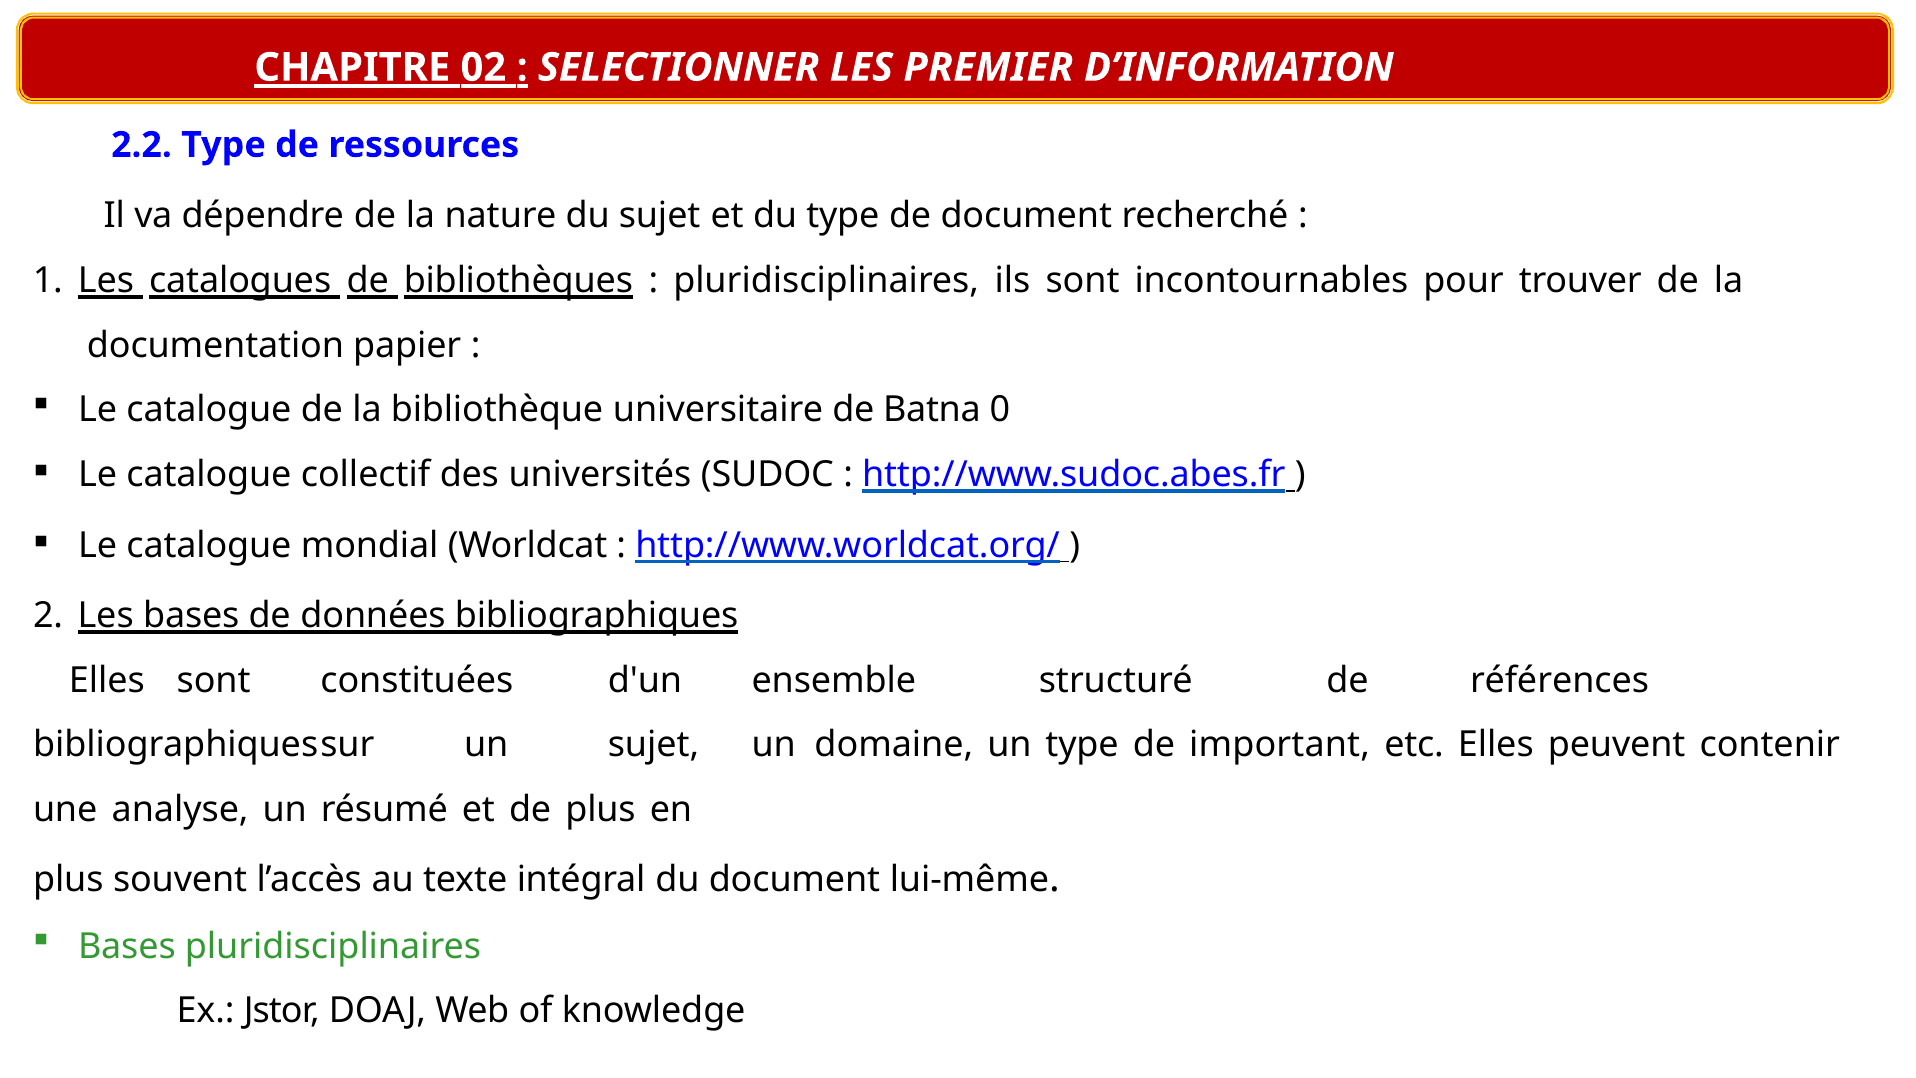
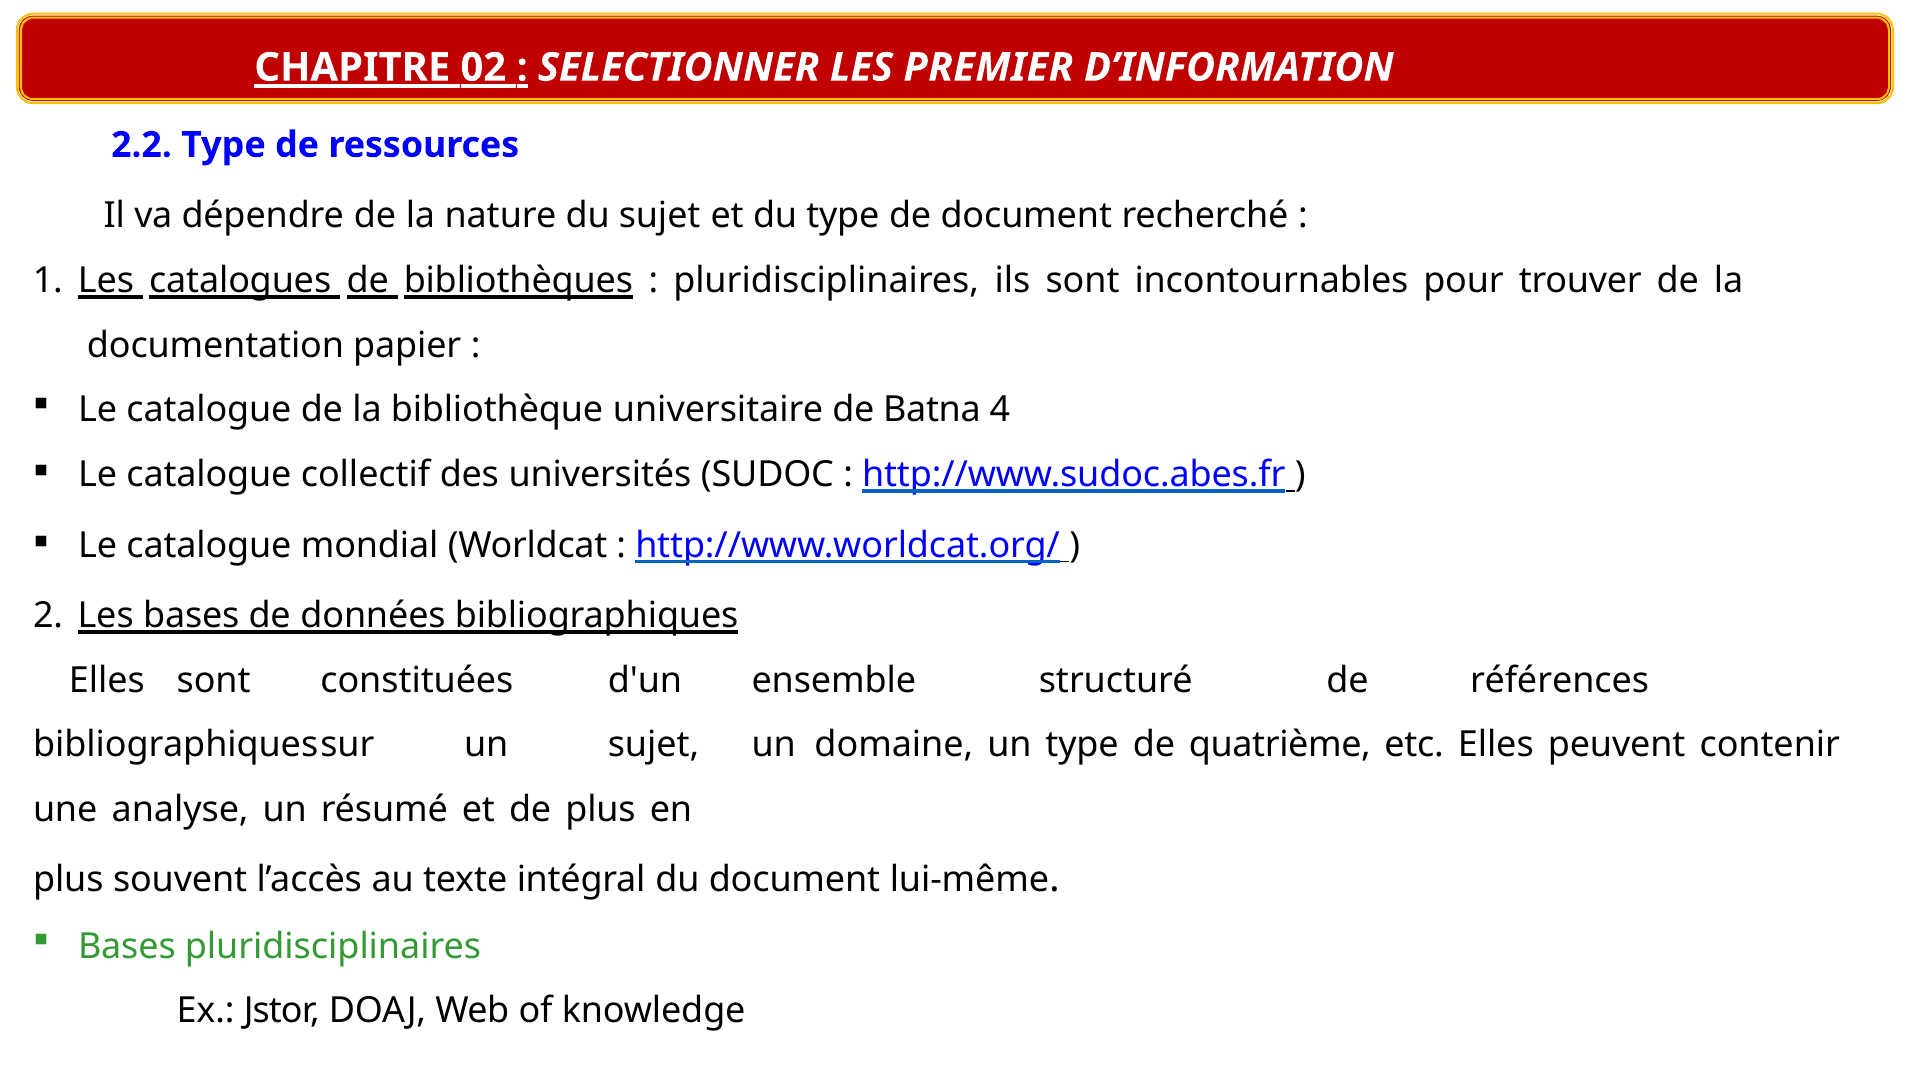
0: 0 -> 4 (1000, 410)
important: important -> quatrième (1280, 745)
